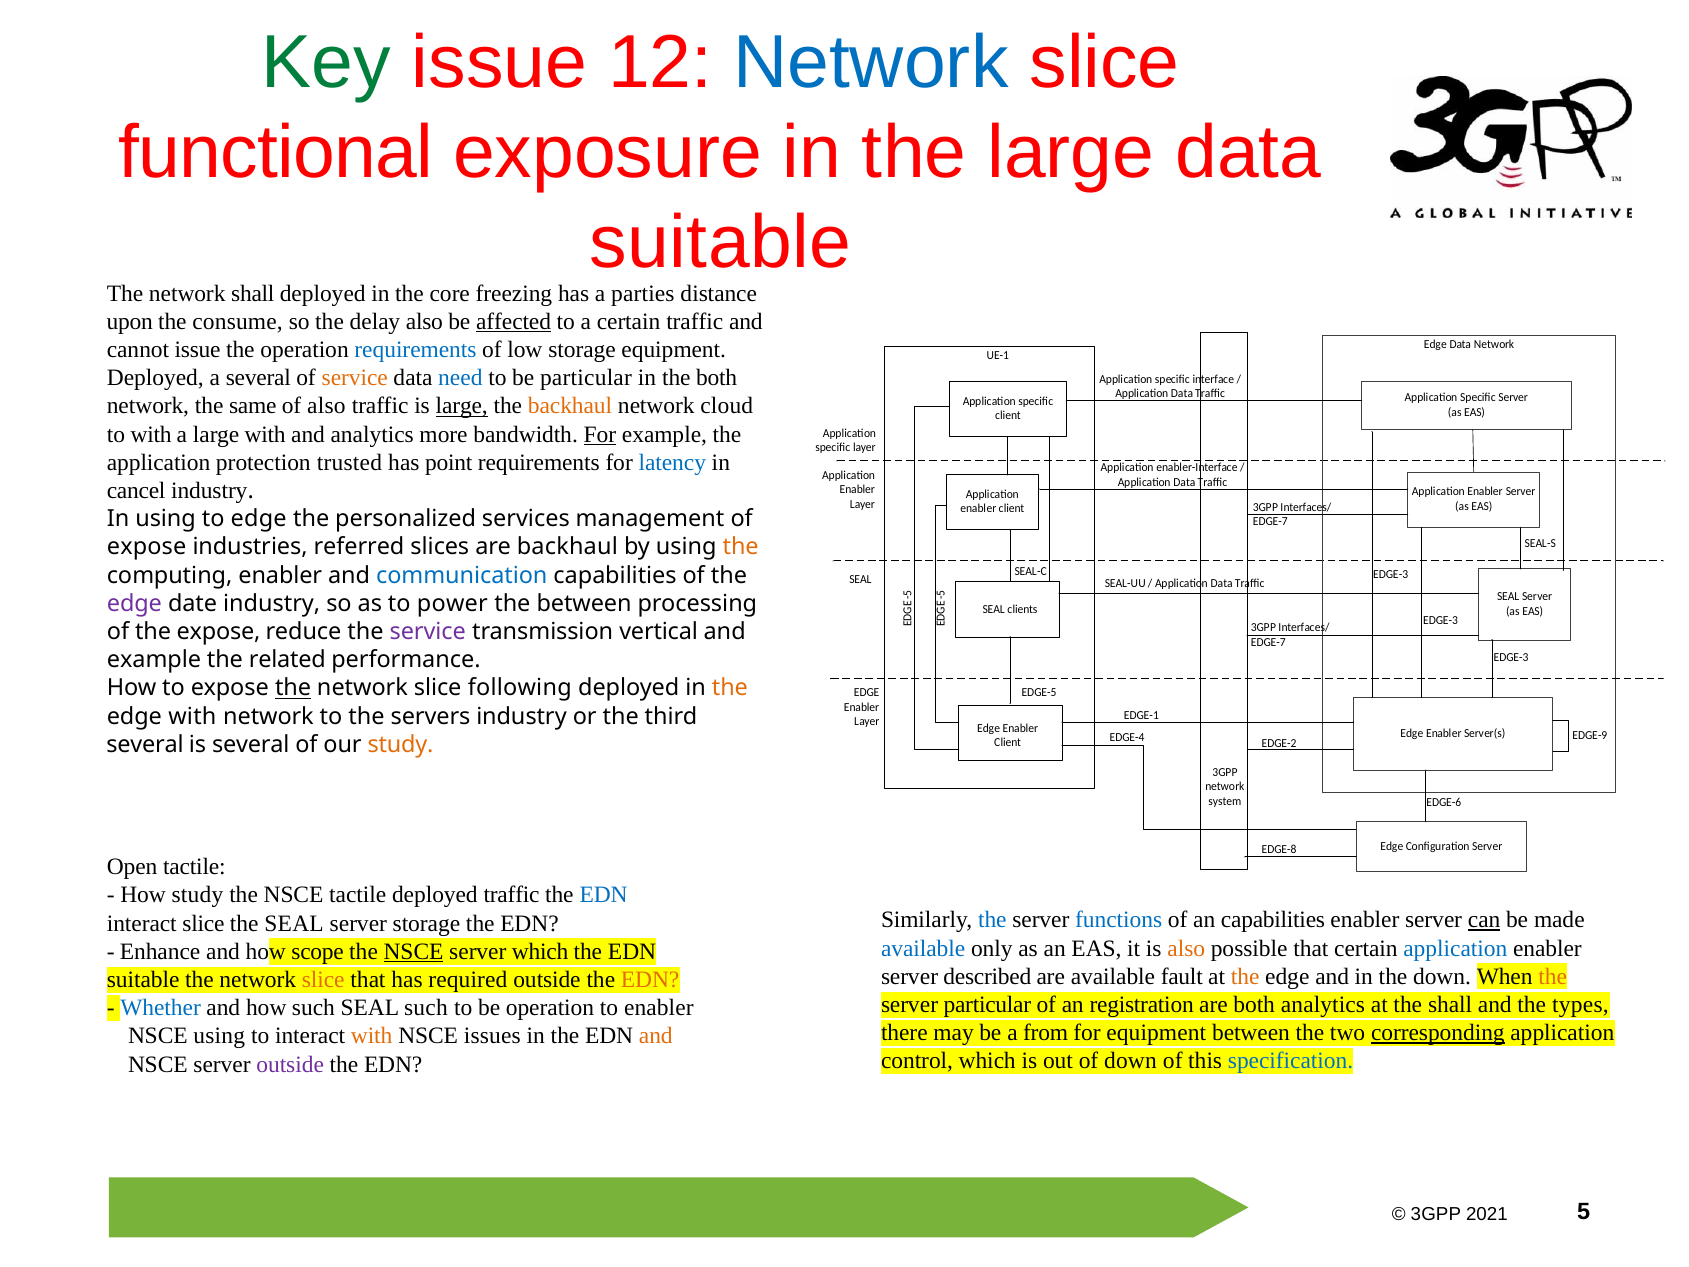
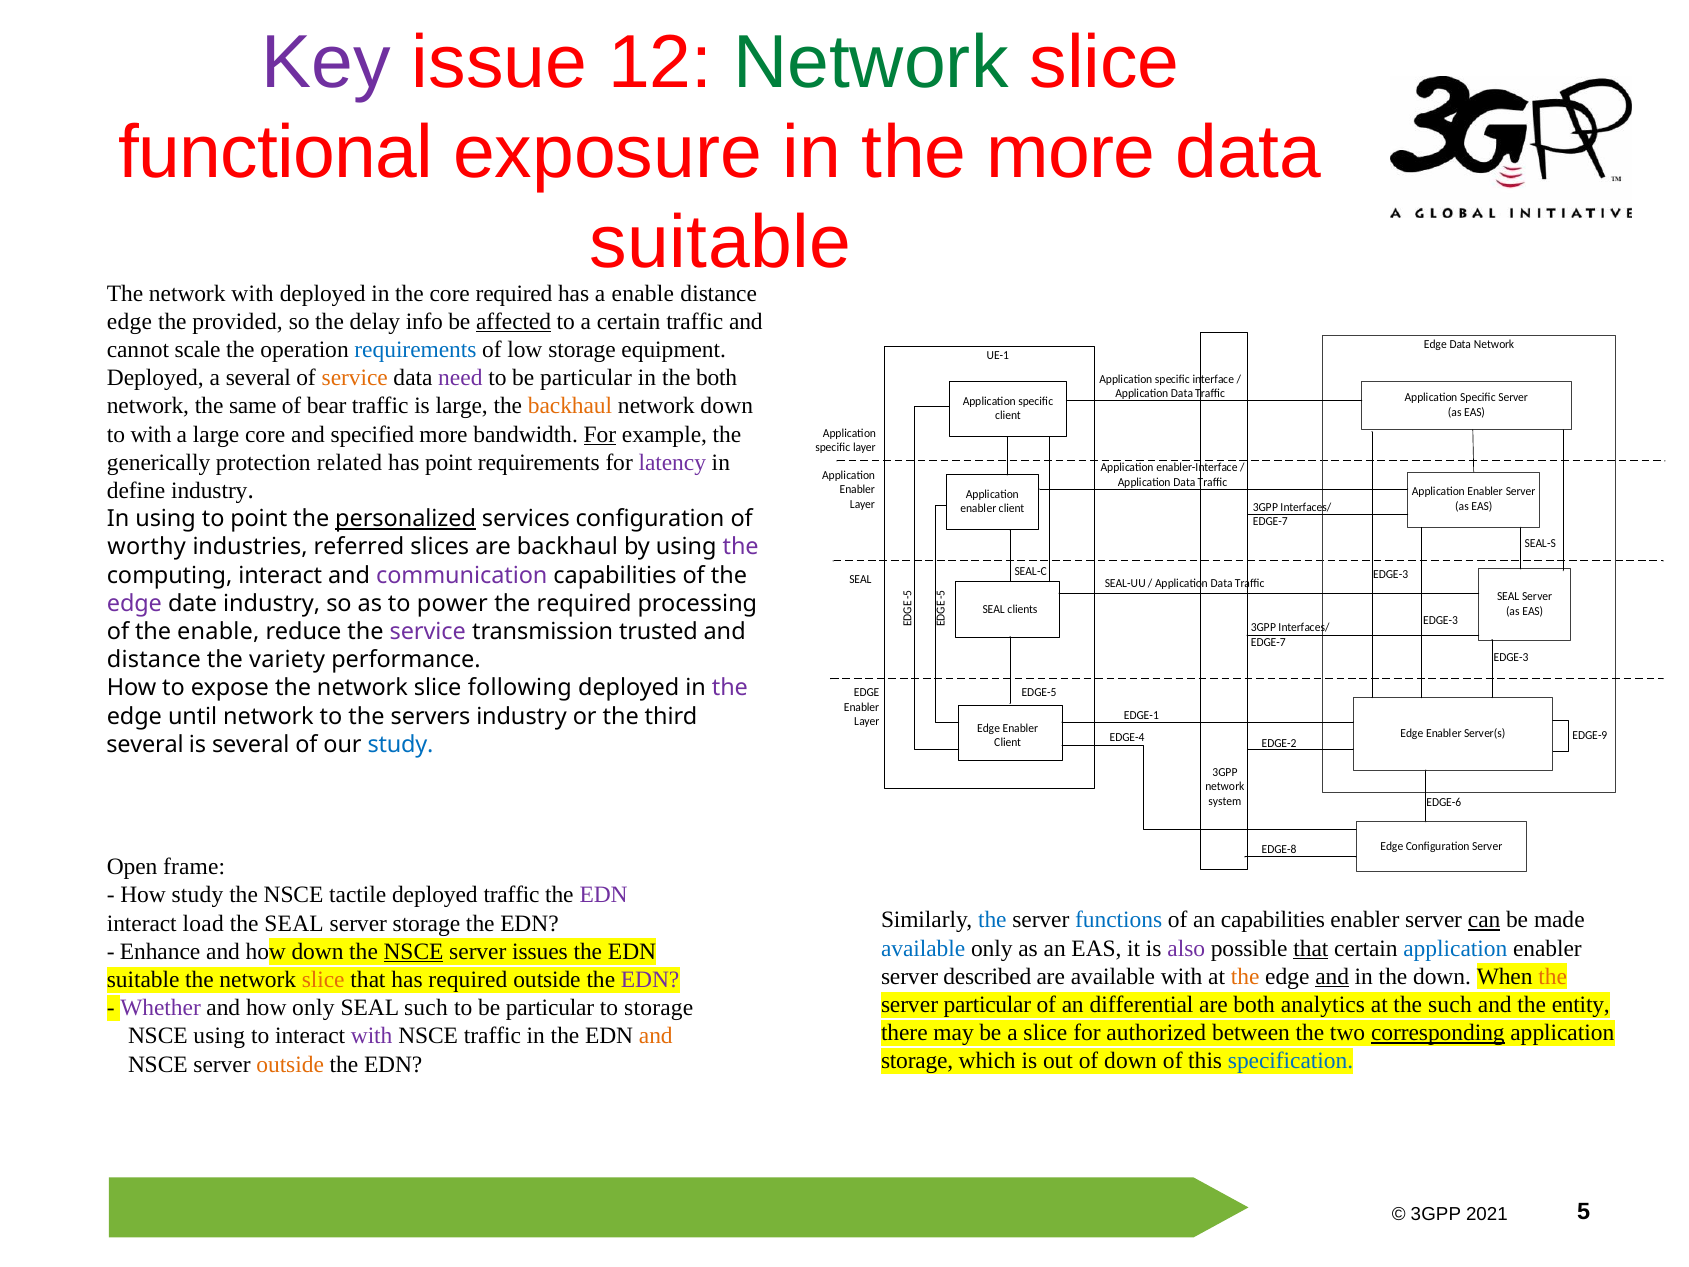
Key colour: green -> purple (326, 63)
Network colour: blue -> green (871, 63)
the large: large -> more (1071, 153)
network shall: shall -> with (253, 293)
core freezing: freezing -> required (514, 293)
a parties: parties -> enable (643, 293)
upon: upon -> edge (129, 321)
consume: consume -> provided (238, 321)
delay also: also -> info (424, 321)
cannot issue: issue -> scale (198, 350)
need colour: blue -> purple (460, 378)
of also: also -> bear (327, 406)
large underline: present -> none (462, 406)
network cloud: cloud -> down (727, 406)
large with: with -> core (265, 434)
and analytics: analytics -> specified (372, 434)
application: application -> generically (159, 462)
trusted: trusted -> related (349, 462)
latency colour: blue -> purple (672, 462)
cancel: cancel -> define (136, 491)
to edge: edge -> point (259, 519)
personalized underline: none -> present (406, 519)
services management: management -> configuration (650, 519)
expose: expose -> worthy (147, 547)
the colour: orange -> purple (741, 547)
computing enabler: enabler -> interact (280, 575)
communication colour: blue -> purple (462, 575)
the between: between -> required (584, 603)
the expose: expose -> enable (218, 632)
vertical: vertical -> trusted (659, 632)
example: example -> distance (154, 660)
related: related -> variety (287, 660)
the underline: present -> none (293, 688)
the colour: orange -> purple (730, 688)
edge with: with -> until (193, 716)
study colour: orange -> blue (401, 744)
Open tactile: tactile -> frame (194, 867)
EDN colour: blue -> purple (604, 895)
interact slice: slice -> load (203, 923)
also colour: orange -> purple (1186, 948)
that underline: none -> present (1311, 948)
how scope: scope -> down (318, 951)
server which: which -> issues (540, 951)
available fault: fault -> with (1182, 976)
and underline: none -> present (1332, 976)
EDN colour: orange -> purple (650, 980)
registration: registration -> differential (1142, 1004)
the shall: shall -> such (1450, 1004)
types: types -> entity (1581, 1004)
Whether colour: blue -> purple (161, 1008)
how such: such -> only (313, 1008)
operation: operation -> particular (550, 1008)
to enabler: enabler -> storage (659, 1008)
a from: from -> slice (1045, 1033)
for equipment: equipment -> authorized (1156, 1033)
with colour: orange -> purple (372, 1036)
NSCE issues: issues -> traffic (492, 1036)
control: control -> storage (917, 1061)
outside colour: purple -> orange (290, 1064)
